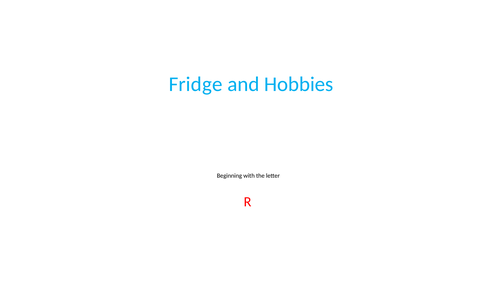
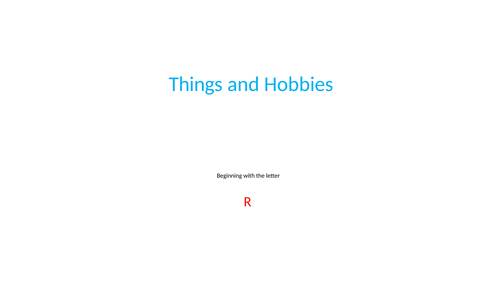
Fridge: Fridge -> Things (196, 84)
